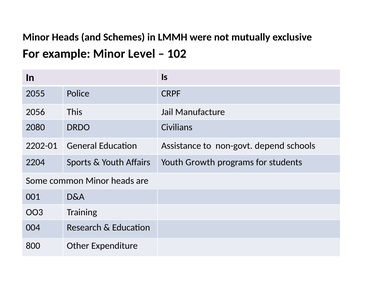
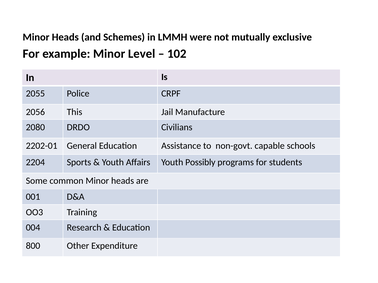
depend: depend -> capable (270, 146)
Growth: Growth -> Possibly (200, 163)
